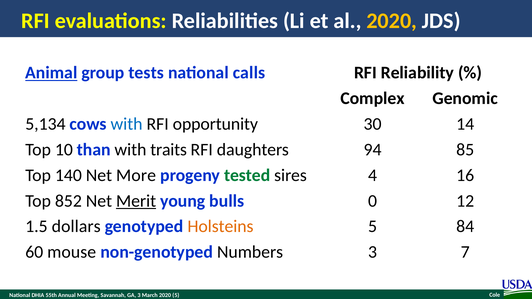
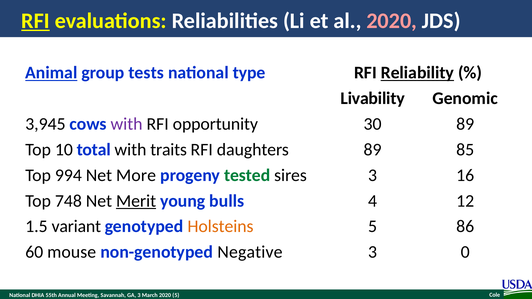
RFI underline: none -> present (36, 21)
2020 colour: yellow -> pink (392, 21)
calls: calls -> type (249, 73)
Reliability underline: none -> present (417, 73)
Complex: Complex -> Livability (373, 98)
5,134: 5,134 -> 3,945 (45, 124)
with colour: blue -> purple (127, 124)
30 14: 14 -> 89 (465, 124)
than: than -> total (94, 150)
daughters 94: 94 -> 89 (373, 150)
140: 140 -> 994 (68, 175)
sires 4: 4 -> 3 (373, 175)
852: 852 -> 748 (68, 201)
0: 0 -> 4 (373, 201)
dollars: dollars -> variant (76, 227)
84: 84 -> 86 (465, 227)
Numbers: Numbers -> Negative (250, 252)
7: 7 -> 0 (465, 252)
